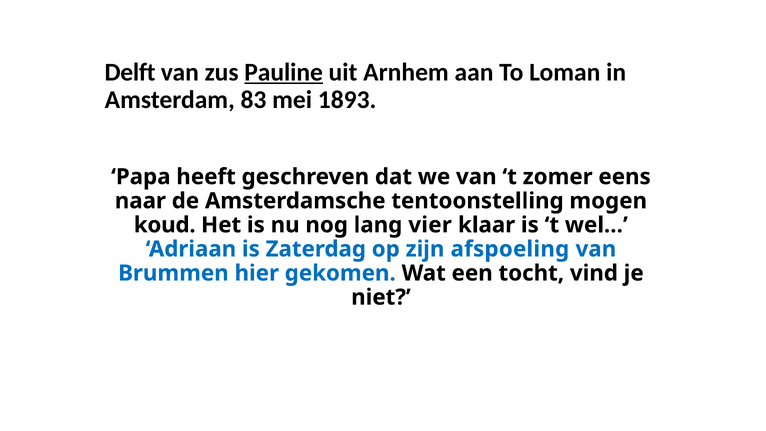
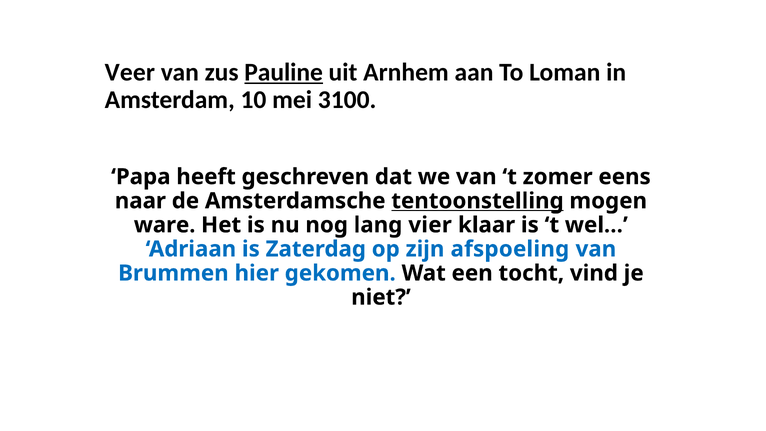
Delft: Delft -> Veer (130, 72)
83: 83 -> 10 (253, 100)
1893: 1893 -> 3100 (347, 100)
tentoonstelling underline: none -> present (477, 201)
koud: koud -> ware (165, 225)
